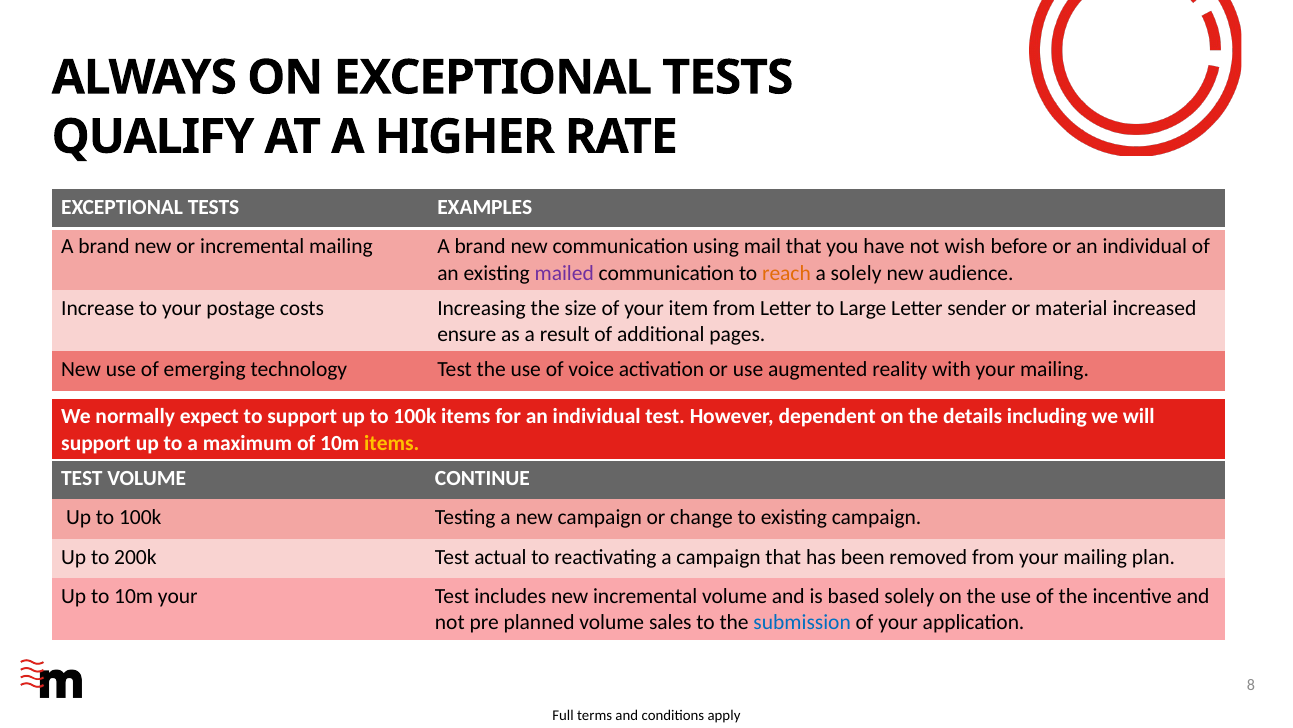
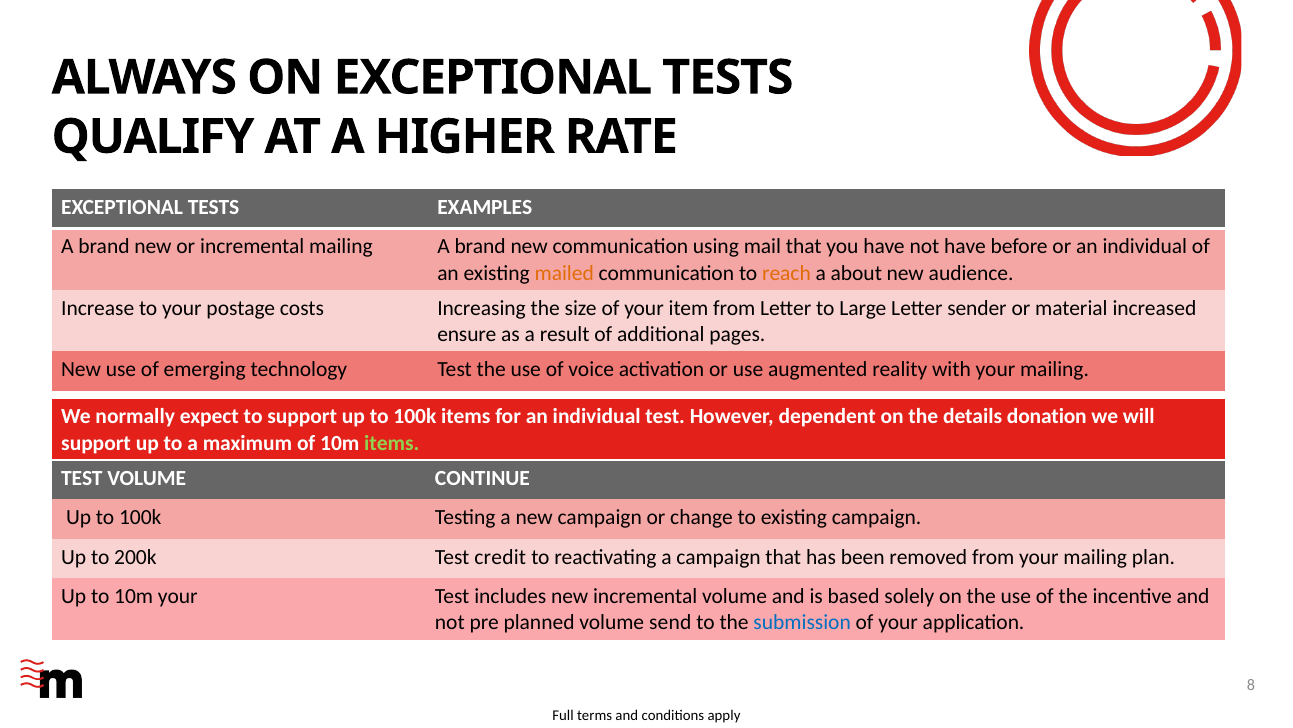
not wish: wish -> have (965, 247)
mailed colour: purple -> orange (564, 273)
a solely: solely -> about (856, 273)
including: including -> donation (1047, 416)
items colour: yellow -> light green (392, 443)
actual: actual -> credit (500, 557)
sales: sales -> send (670, 622)
